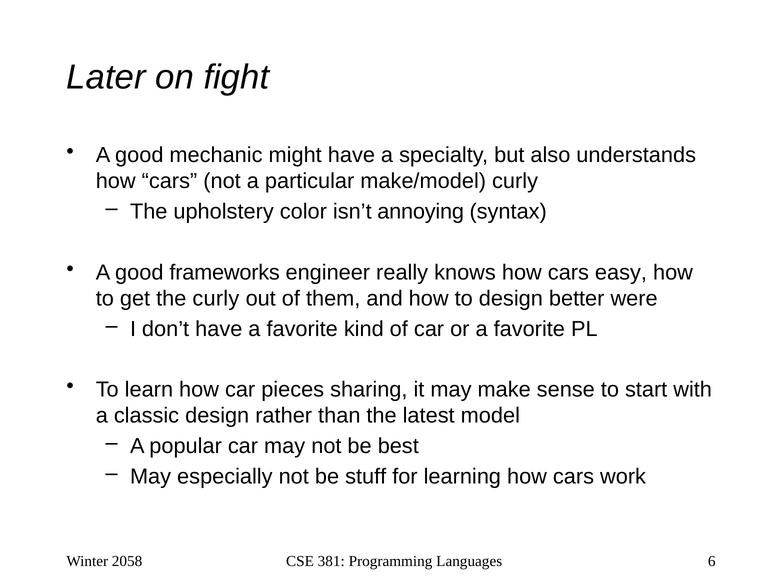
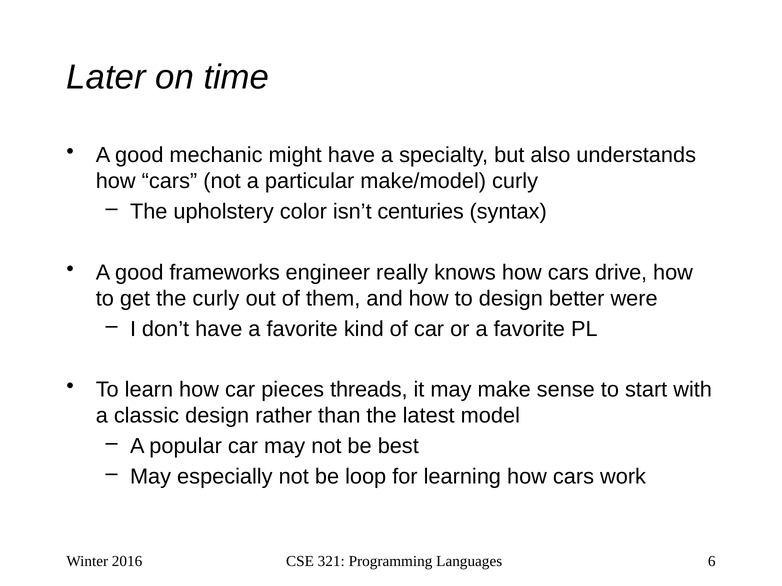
fight: fight -> time (236, 77)
annoying: annoying -> centuries (421, 212)
easy: easy -> drive (621, 273)
sharing: sharing -> threads (369, 390)
stuff: stuff -> loop (366, 477)
2058: 2058 -> 2016 (127, 561)
381: 381 -> 321 (331, 561)
